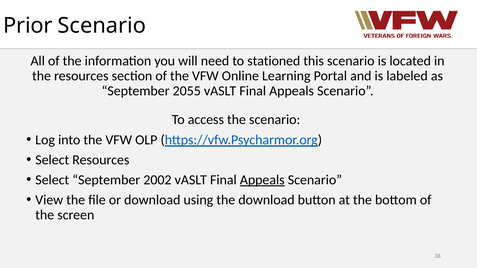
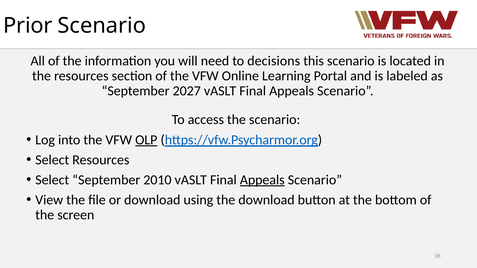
stationed: stationed -> decisions (274, 61)
2055: 2055 -> 2027 (187, 91)
OLP underline: none -> present (146, 140)
2002: 2002 -> 2010 (157, 180)
